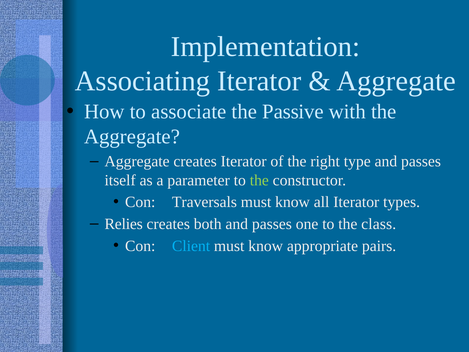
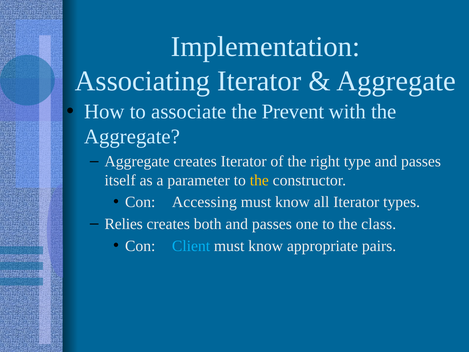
Passive: Passive -> Prevent (293, 112)
the colour: light green -> yellow (259, 180)
Traversals: Traversals -> Accessing (204, 202)
